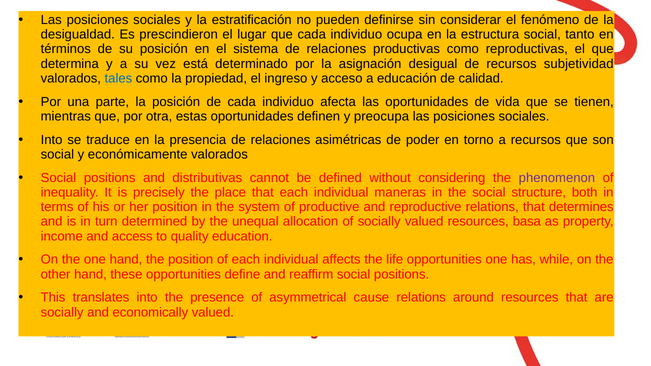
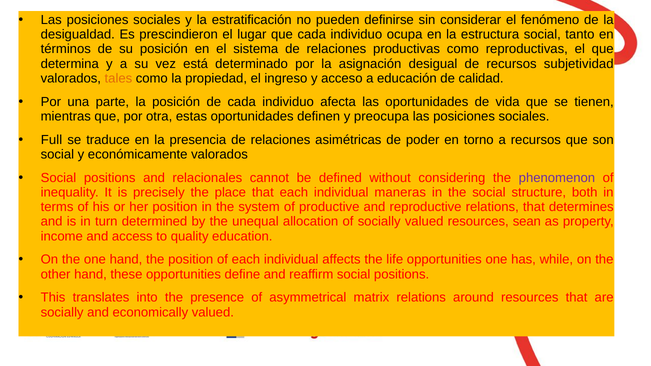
tales colour: blue -> orange (118, 78)
Into: Into -> Full (52, 140)
distributivas: distributivas -> relacionales (207, 178)
basa: basa -> sean (527, 222)
cause: cause -> matrix (371, 298)
